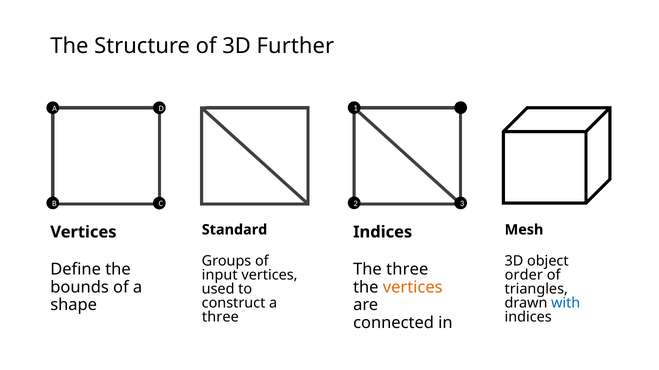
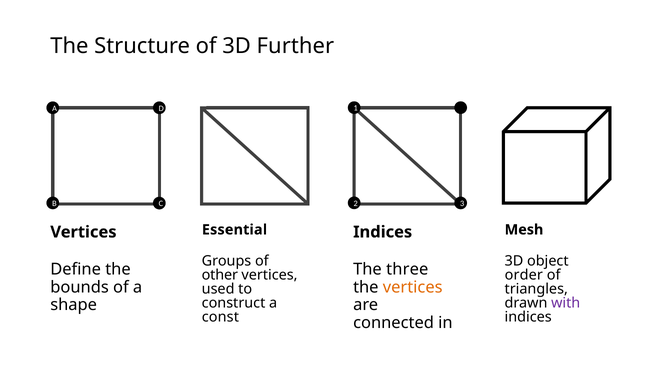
Standard: Standard -> Essential (234, 230)
input: input -> other (220, 276)
with colour: blue -> purple (566, 304)
three: three -> const (220, 318)
